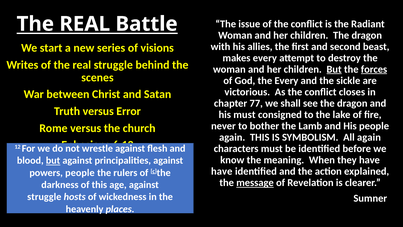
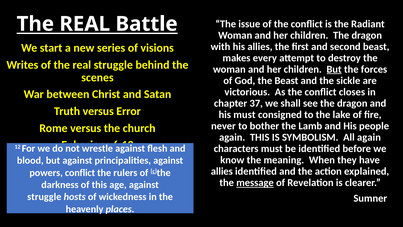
forces underline: present -> none (374, 69)
the Every: Every -> Beast (286, 81)
77: 77 -> 37 (256, 103)
but underline: present -> none (53, 160)
have: have -> allies (222, 171)
powers people: people -> conflict (80, 173)
